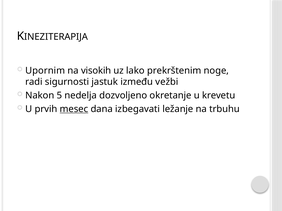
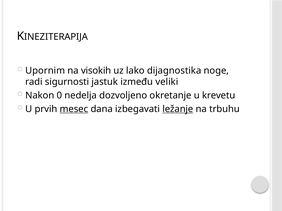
prekrštenim: prekrštenim -> dijagnostika (174, 71)
vežbi: vežbi -> veliki (167, 82)
5: 5 -> 0 (59, 96)
ležanje underline: none -> present (178, 109)
